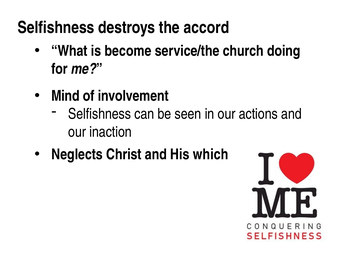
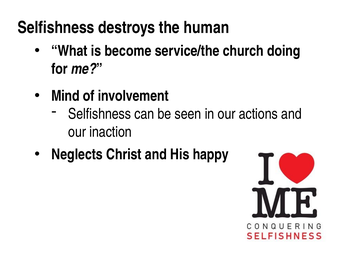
accord: accord -> human (206, 28)
which: which -> happy (211, 154)
